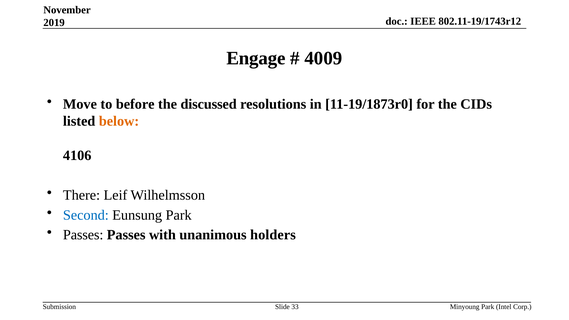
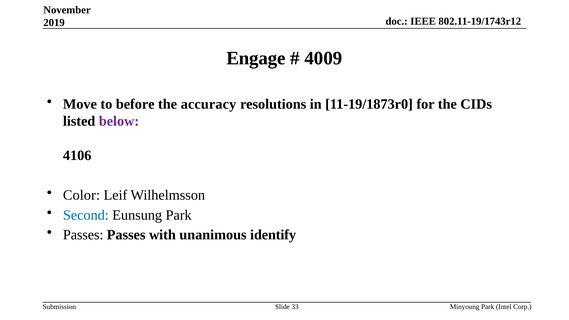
discussed: discussed -> accuracy (208, 104)
below colour: orange -> purple (119, 121)
There: There -> Color (81, 195)
holders: holders -> identify (273, 235)
